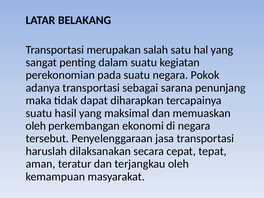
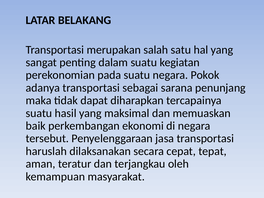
oleh: oleh -> baik (36, 126)
